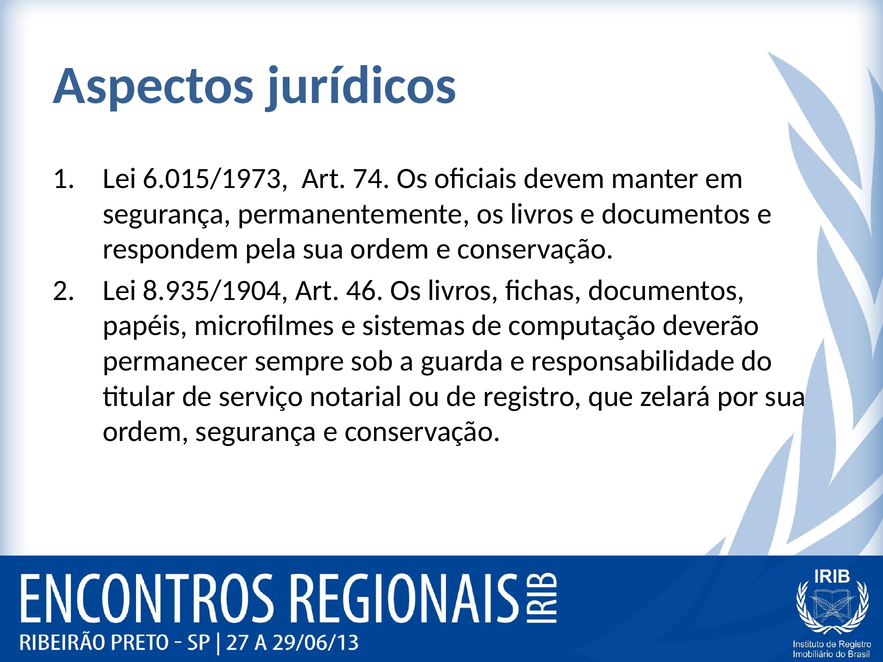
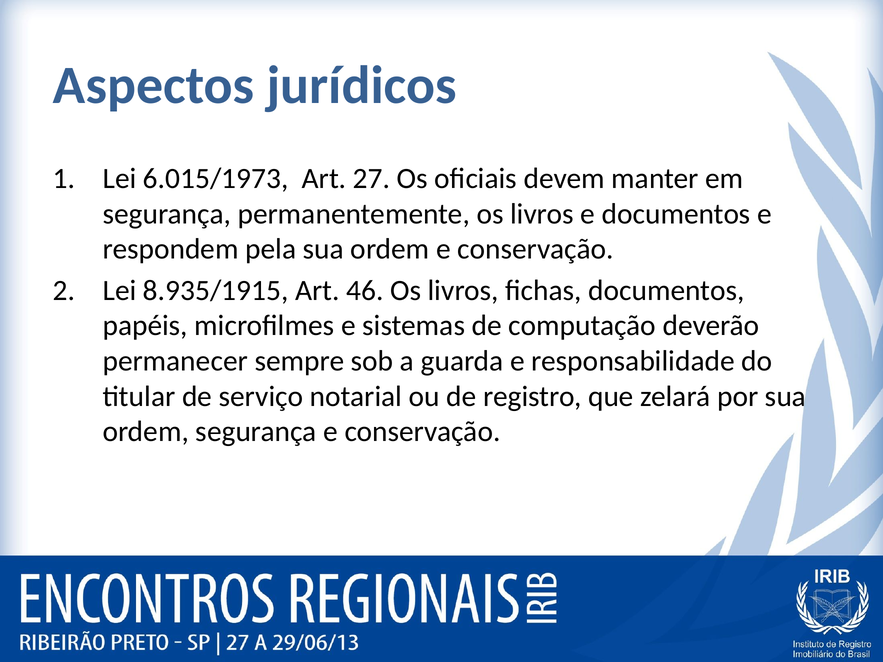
74: 74 -> 27 (371, 179)
8.935/1904: 8.935/1904 -> 8.935/1915 (216, 291)
